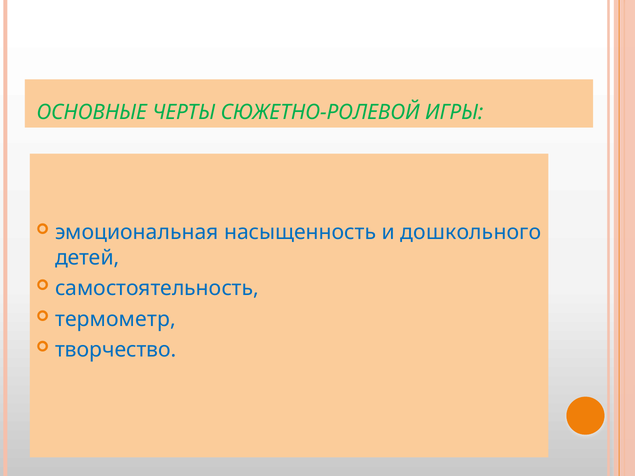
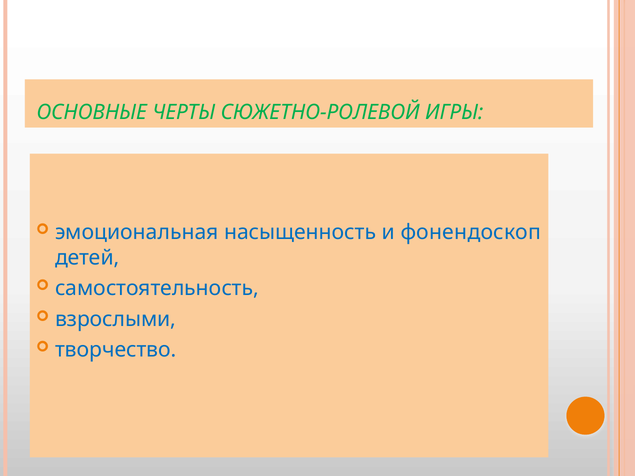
дошкольного: дошкольного -> фонендоскоп (471, 233)
термометр: термометр -> взрослыми (116, 319)
